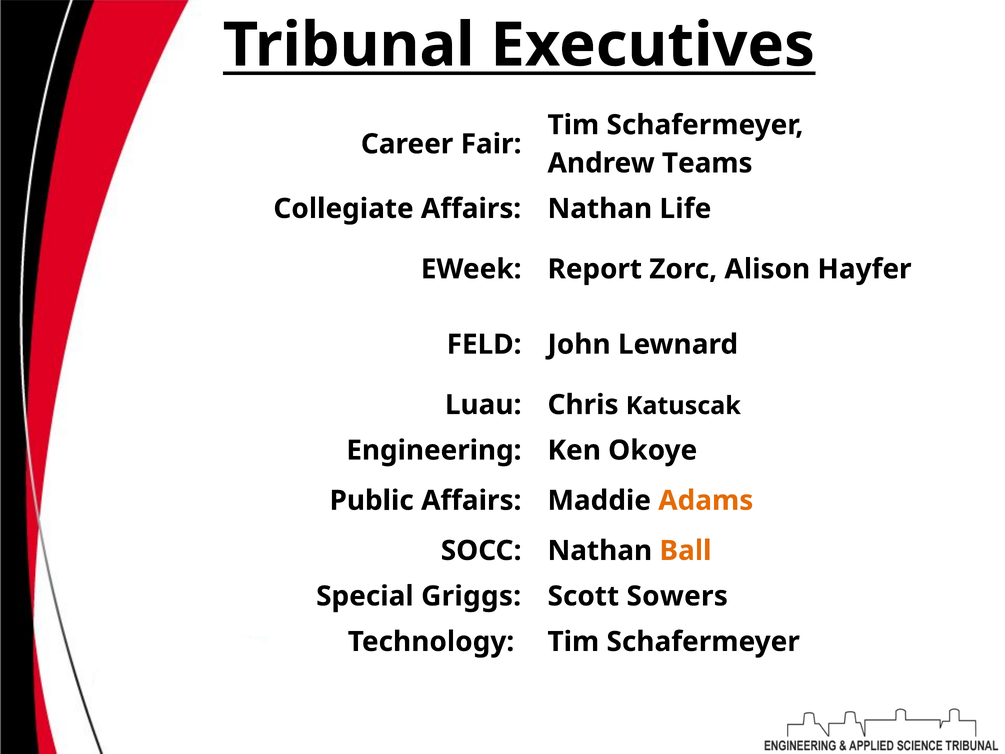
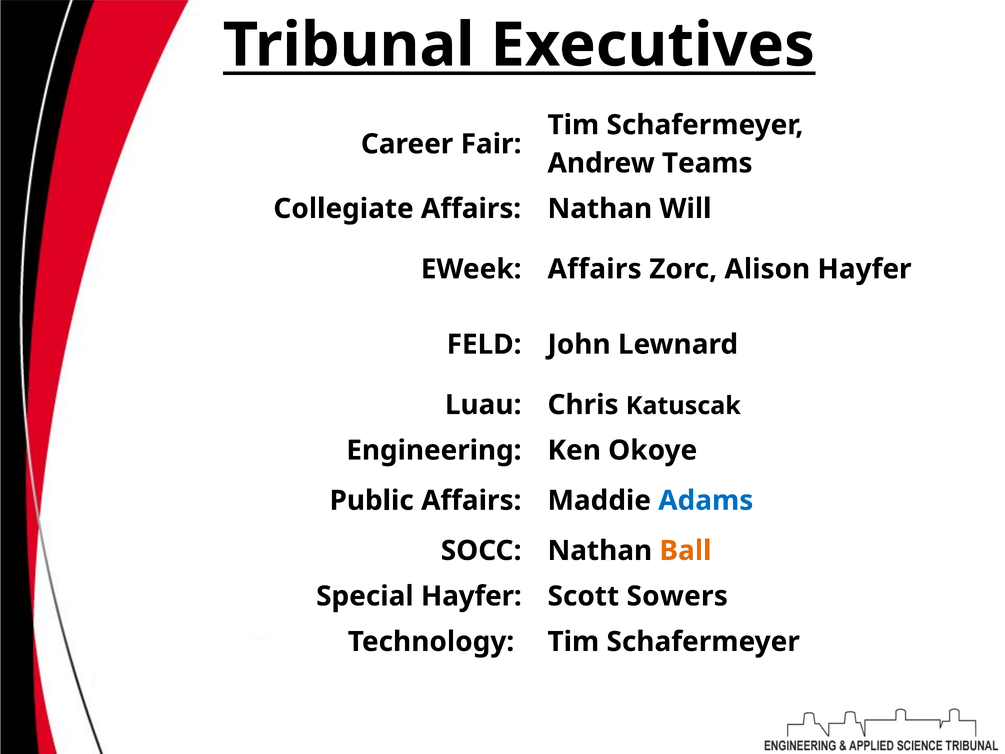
Life: Life -> Will (685, 209)
EWeek Report: Report -> Affairs (595, 269)
Adams colour: orange -> blue (706, 500)
Special Griggs: Griggs -> Hayfer (471, 596)
